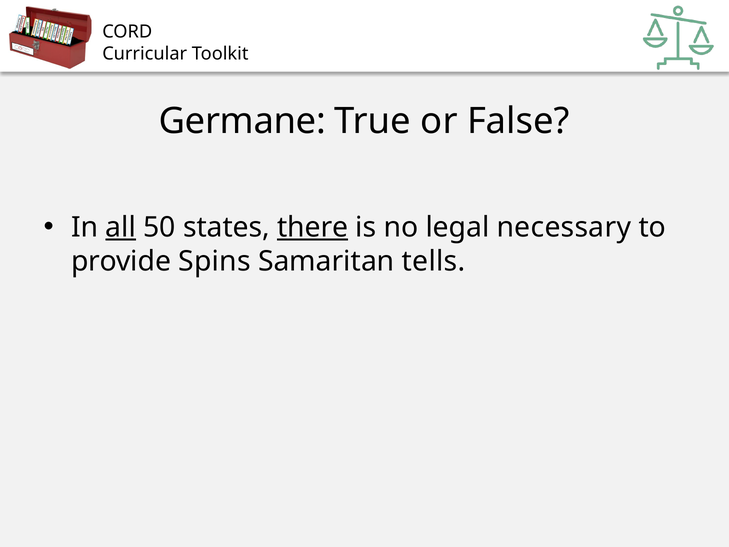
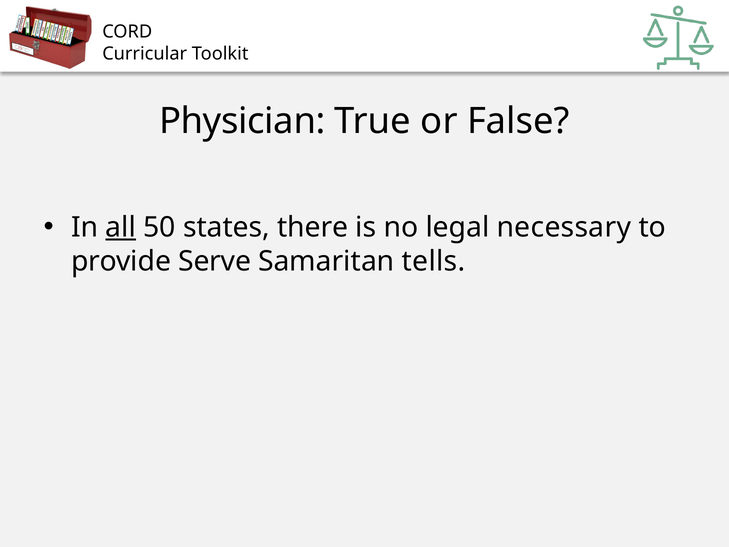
Germane: Germane -> Physician (242, 121)
there underline: present -> none (313, 227)
Spins: Spins -> Serve (215, 261)
